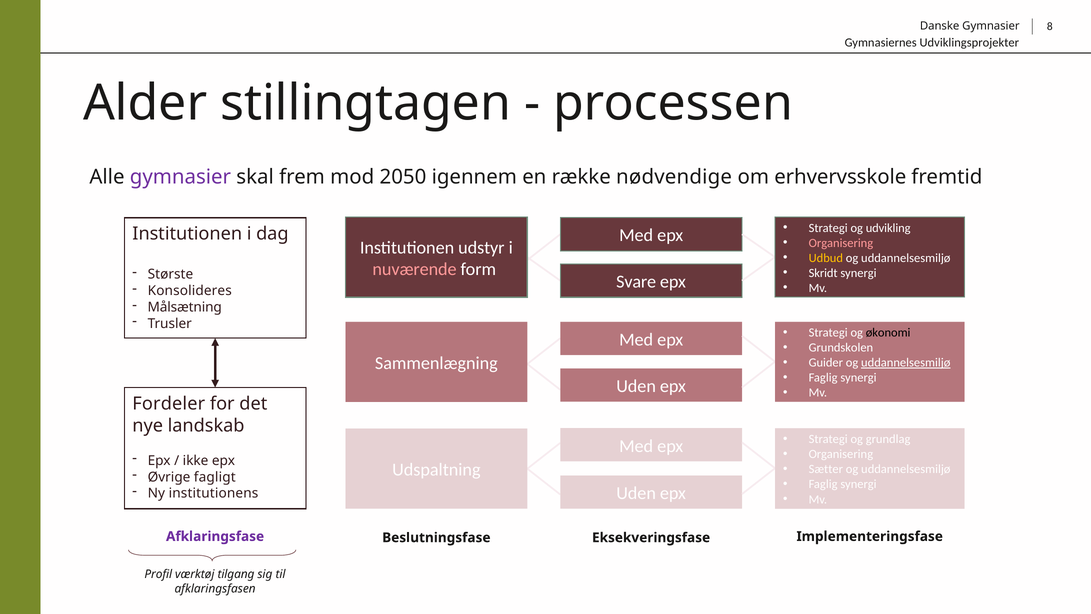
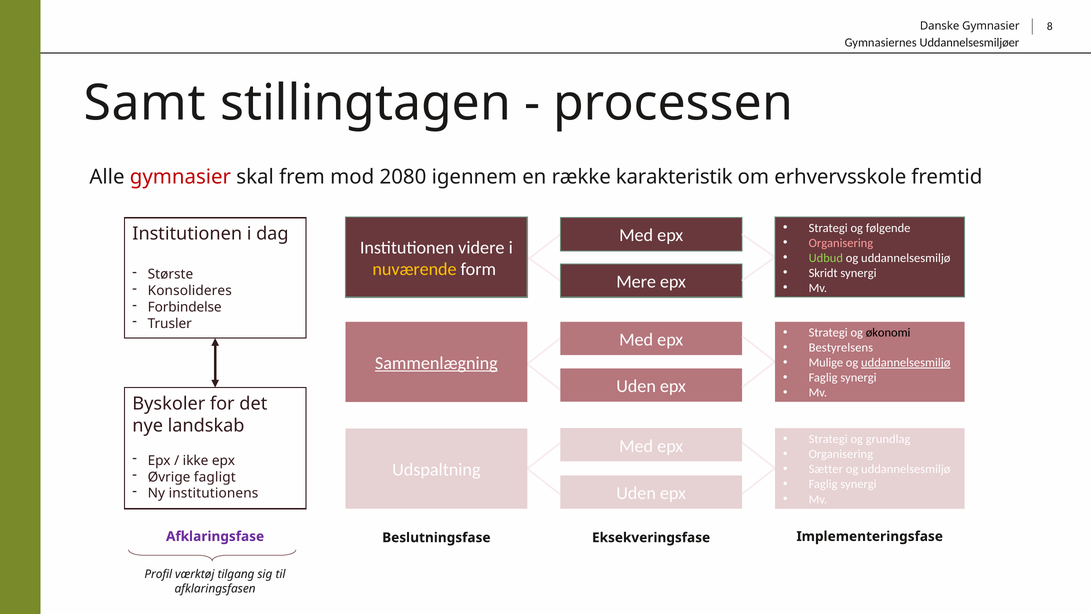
Udviklingsprojekter: Udviklingsprojekter -> Uddannelsesmiljøer (969, 43)
Alder: Alder -> Samt (145, 103)
gymnasier colour: purple -> red (180, 177)
2050: 2050 -> 2080 (403, 177)
nødvendige: nødvendige -> karakteristik (674, 177)
udvikling: udvikling -> følgende (888, 228)
udstyr: udstyr -> videre (481, 247)
Udbud colour: yellow -> light green (826, 258)
nuværende colour: pink -> yellow (415, 269)
Svare: Svare -> Mere (636, 282)
Målsætning: Målsætning -> Forbindelse (185, 307)
Grundskolen: Grundskolen -> Bestyrelsens (841, 347)
Sammenlægning underline: none -> present (436, 363)
Guider: Guider -> Mulige (826, 363)
Fordeler: Fordeler -> Byskoler (169, 404)
